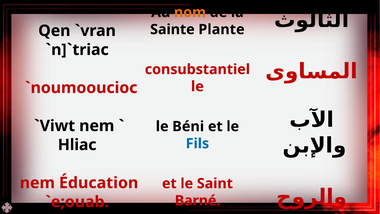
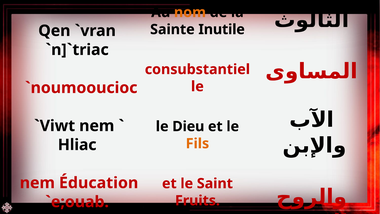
Plante: Plante -> Inutile (222, 29)
Béni: Béni -> Dieu (188, 126)
Fils colour: blue -> orange (197, 143)
Barné: Barné -> Fruits (197, 200)
